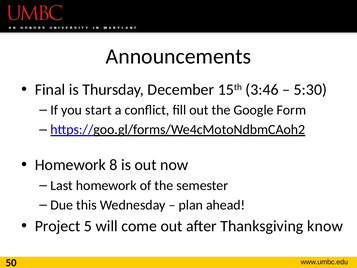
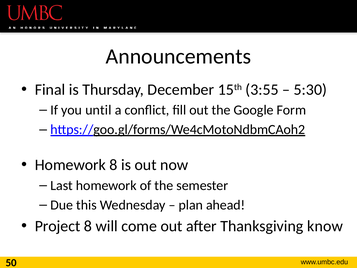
3:46: 3:46 -> 3:55 (262, 90)
start: start -> until (98, 110)
Project 5: 5 -> 8 (88, 226)
